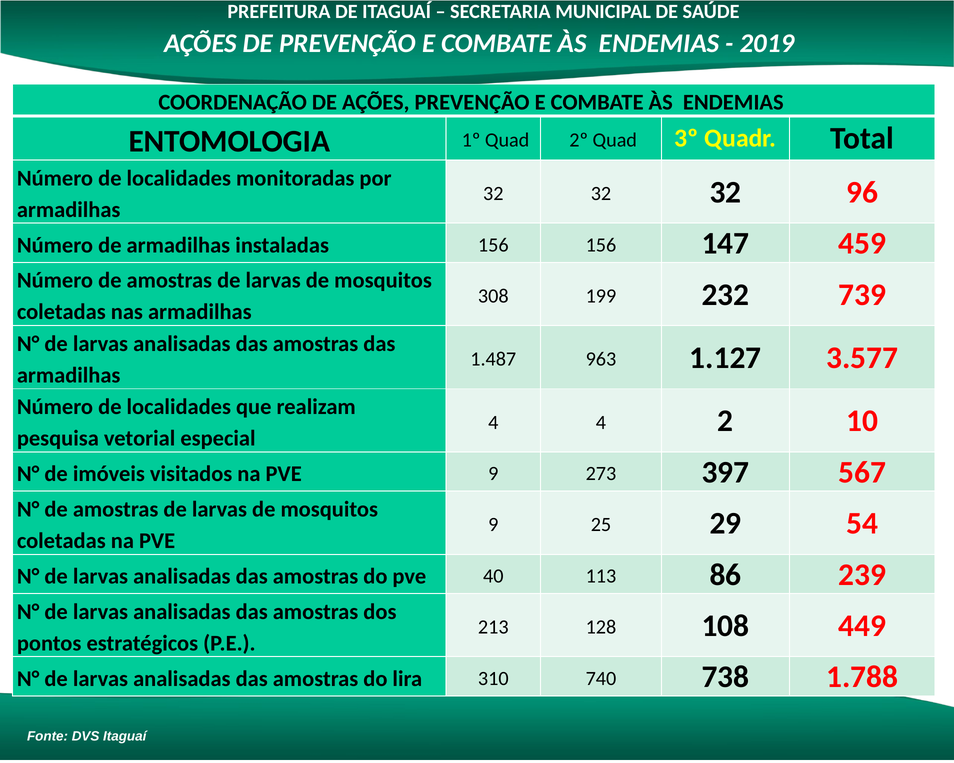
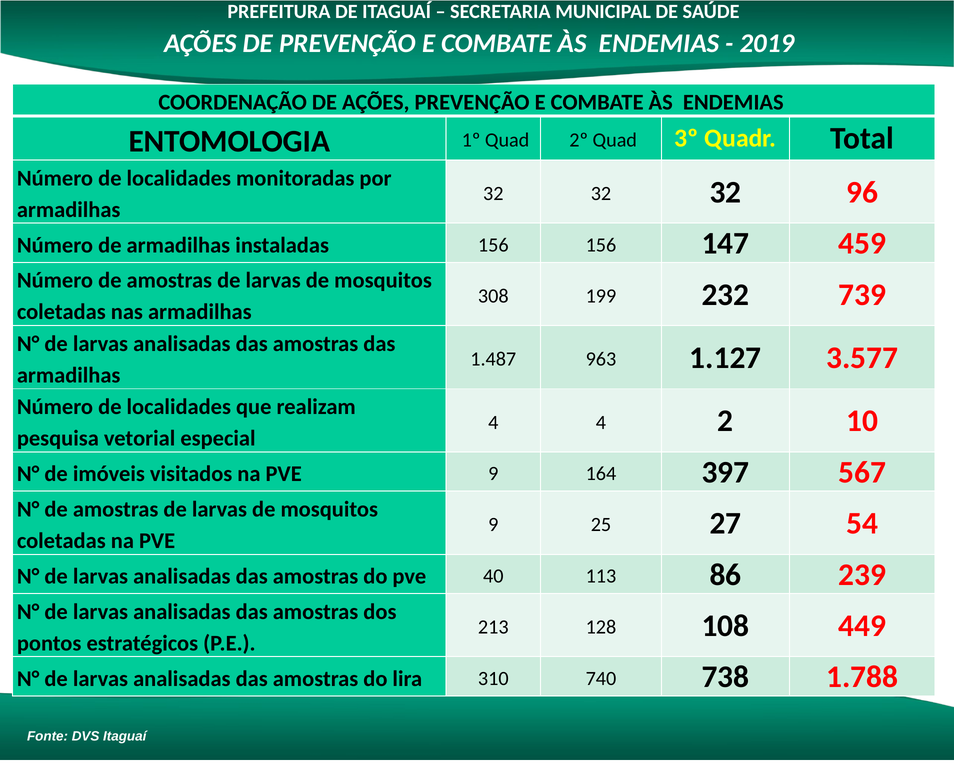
273: 273 -> 164 (601, 474)
29: 29 -> 27 (725, 524)
